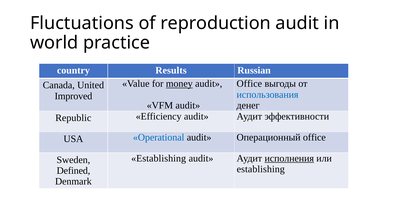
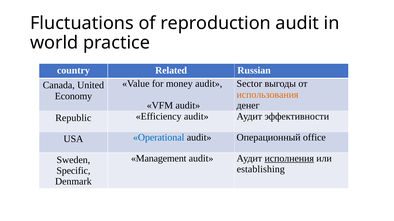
Results: Results -> Related (171, 71)
money underline: present -> none (179, 84)
Office: Office -> Sector (249, 84)
использования colour: blue -> orange (268, 95)
Improved: Improved -> Economy (73, 96)
Establishing: Establishing -> Management (159, 159)
Defined: Defined -> Specific (73, 171)
